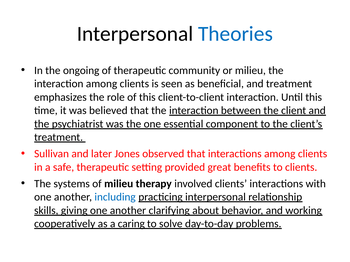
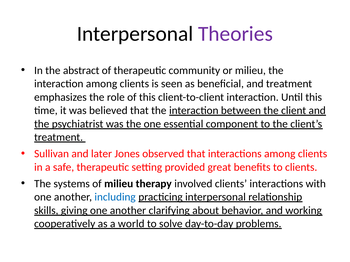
Theories colour: blue -> purple (235, 34)
ongoing: ongoing -> abstract (81, 70)
caring: caring -> world (131, 224)
